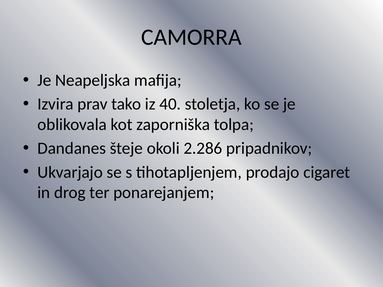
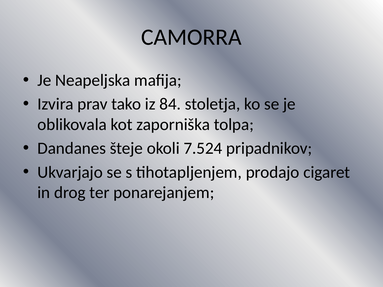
40: 40 -> 84 (170, 104)
2.286: 2.286 -> 7.524 (203, 148)
